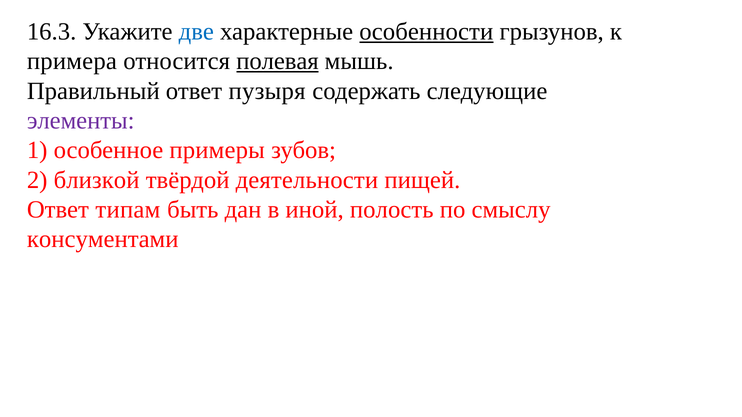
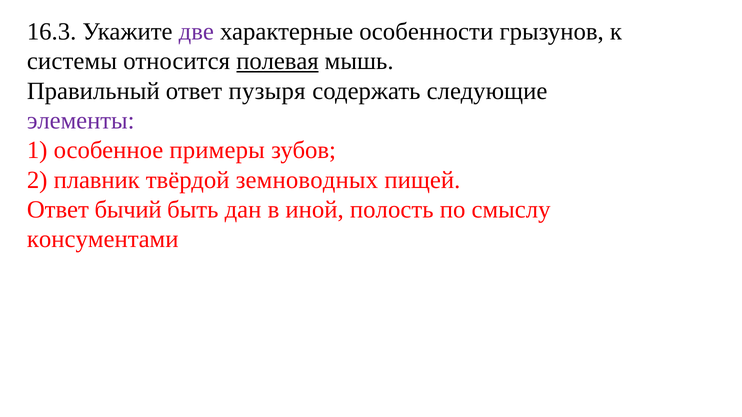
две colour: blue -> purple (196, 32)
особенности underline: present -> none (426, 32)
примера: примера -> системы (72, 61)
близкой: близкой -> плавник (97, 180)
деятельности: деятельности -> земноводных (307, 180)
типам: типам -> бычий (128, 210)
